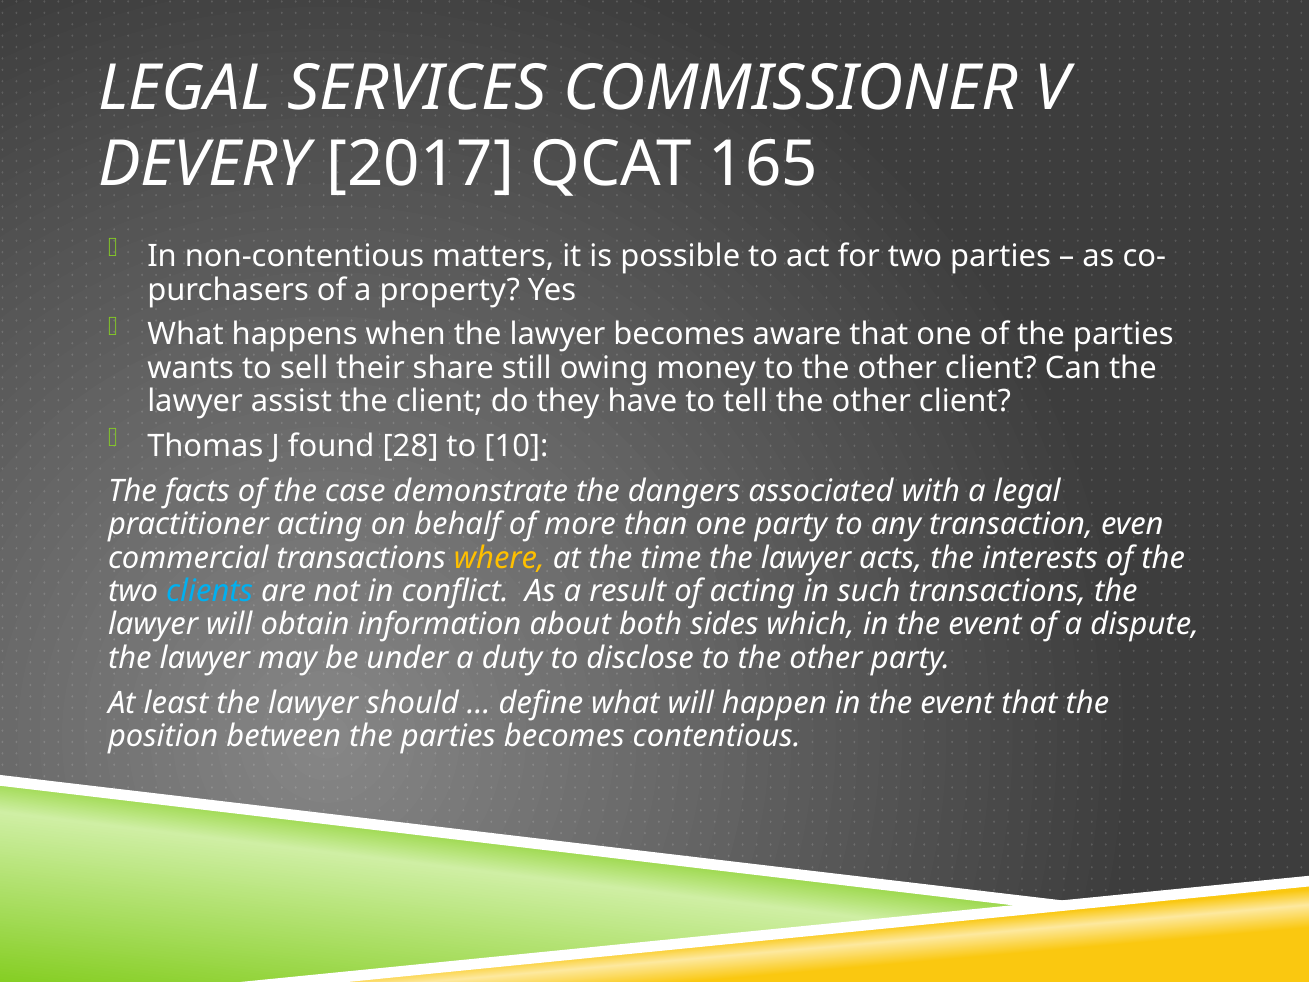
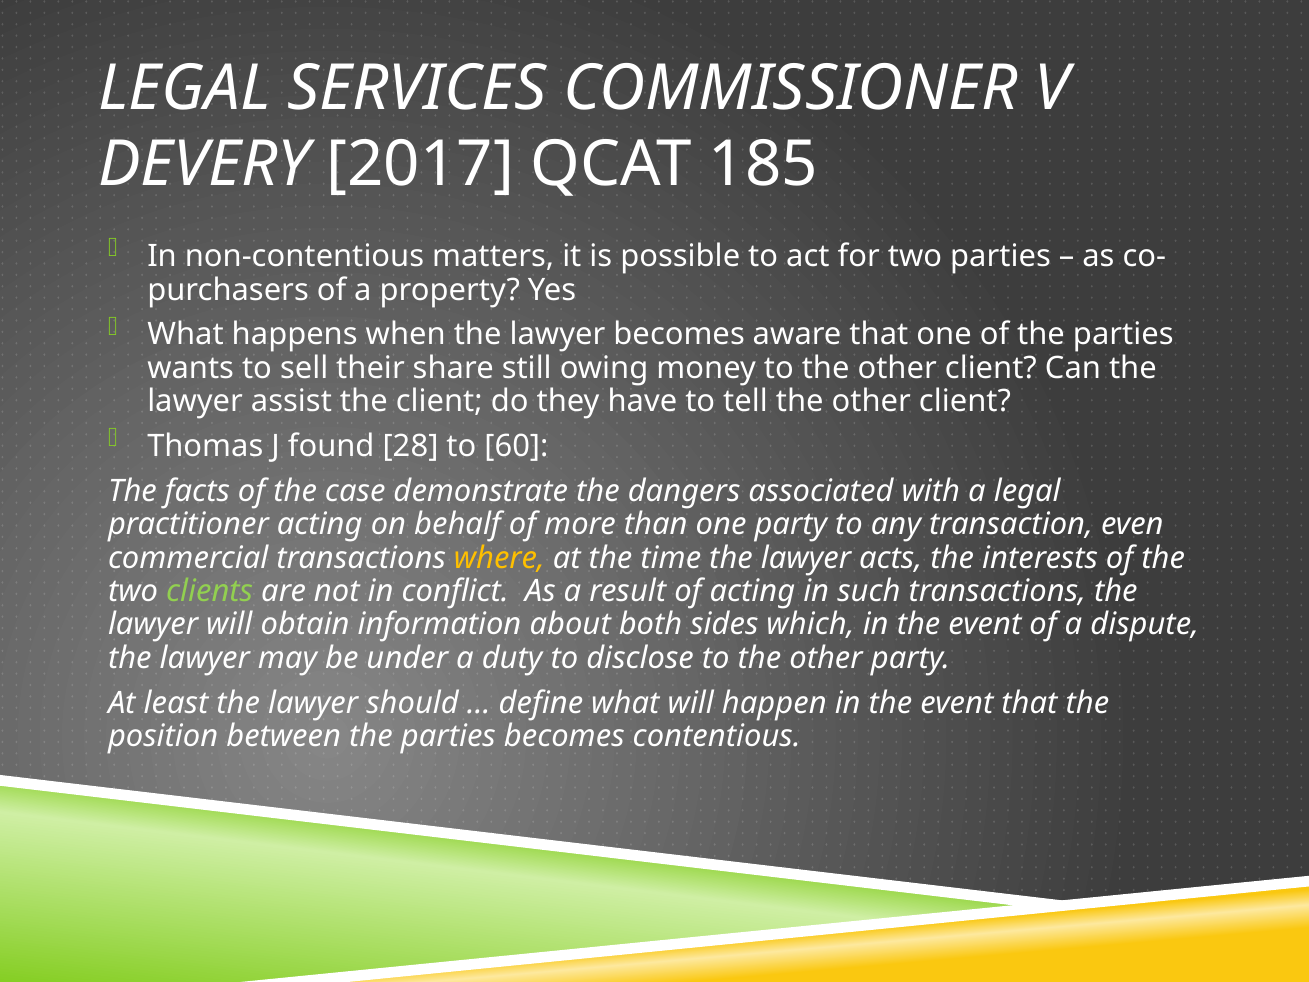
165: 165 -> 185 (763, 165)
10: 10 -> 60 (516, 446)
clients colour: light blue -> light green (210, 591)
